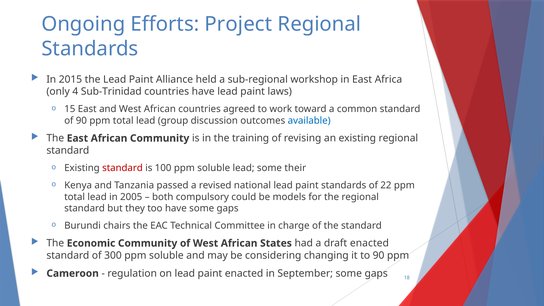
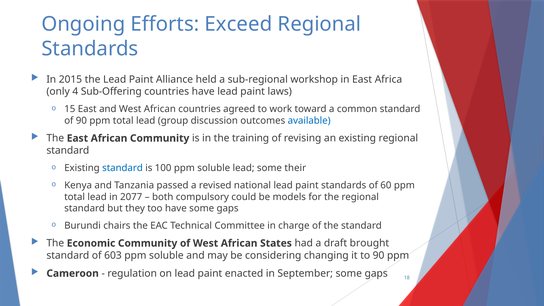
Project: Project -> Exceed (238, 24)
Sub-Trinidad: Sub-Trinidad -> Sub-Offering (111, 92)
standard colour: red -> blue (122, 168)
22: 22 -> 60 (386, 185)
2005: 2005 -> 2077 (131, 197)
draft enacted: enacted -> brought (369, 243)
300: 300 -> 603 (113, 255)
